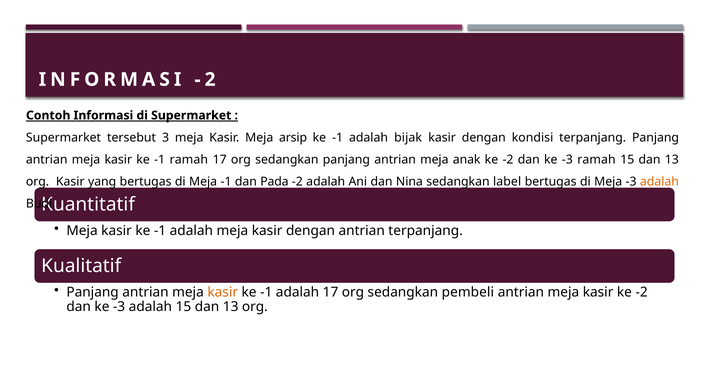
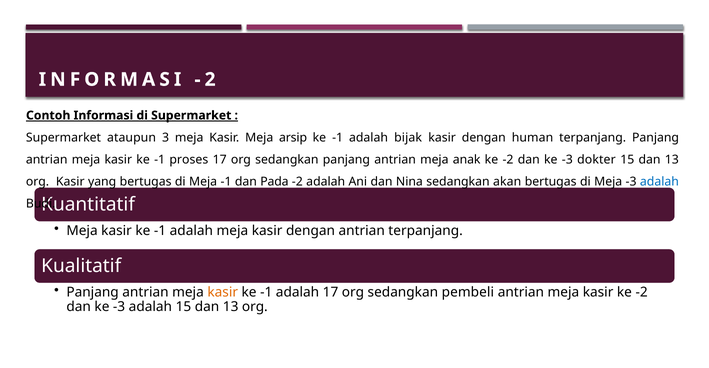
tersebut: tersebut -> ataupun (132, 137)
kondisi: kondisi -> human (532, 137)
-1 ramah: ramah -> proses (189, 160)
-3 ramah: ramah -> dokter (596, 160)
label: label -> akan (507, 182)
adalah colour: orange -> blue (659, 182)
